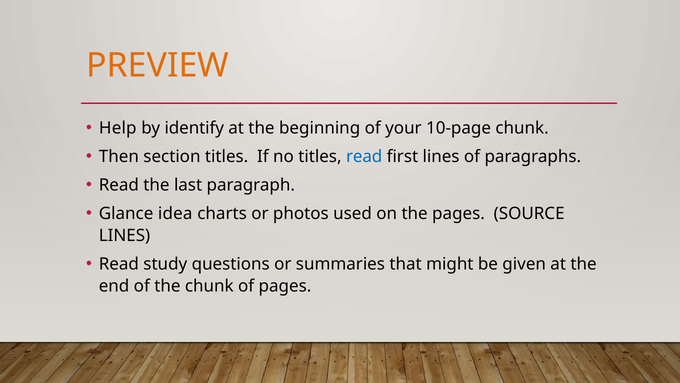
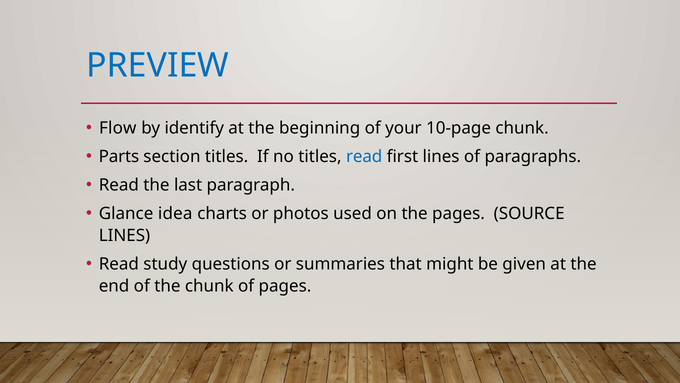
PREVIEW colour: orange -> blue (158, 66)
Help: Help -> Flow (118, 128)
Then: Then -> Parts (119, 156)
